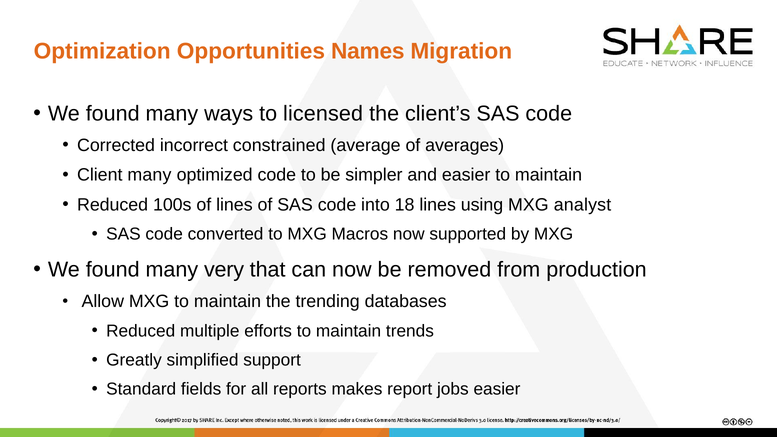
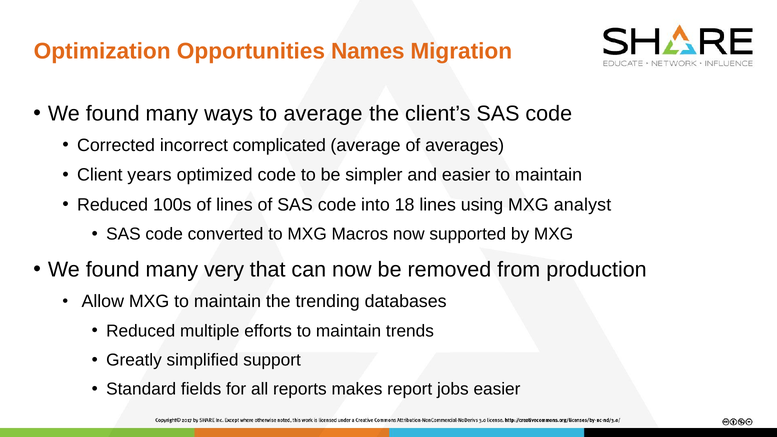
to licensed: licensed -> average (323, 113)
constrained: constrained -> complicated (279, 145)
Client many: many -> years (149, 175)
